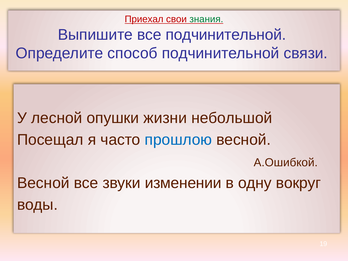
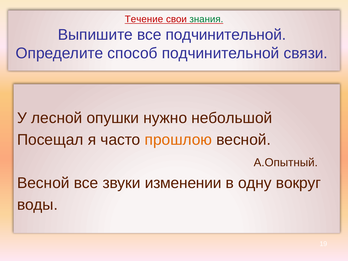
Приехал: Приехал -> Течение (144, 19)
жизни: жизни -> нужно (165, 118)
прошлою colour: blue -> orange (178, 140)
А.Ошибкой: А.Ошибкой -> А.Опытный (286, 163)
